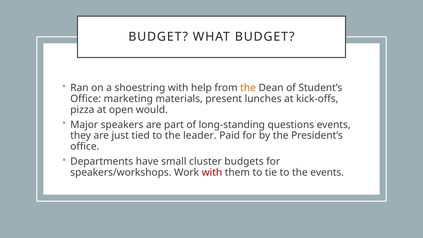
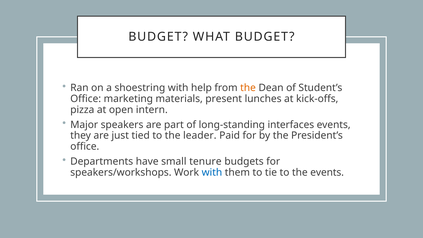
would: would -> intern (152, 110)
questions: questions -> interfaces (291, 125)
cluster: cluster -> tenure (205, 161)
with colour: red -> blue (212, 172)
